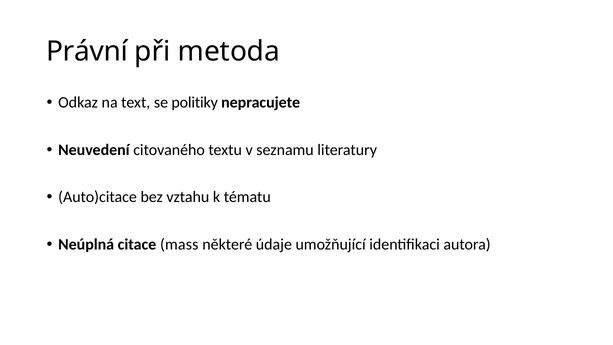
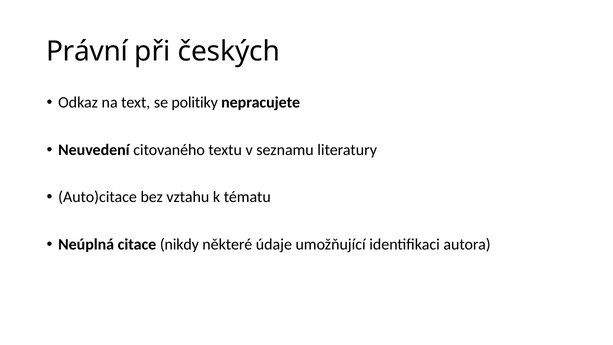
metoda: metoda -> českých (229, 51)
mass: mass -> nikdy (179, 244)
